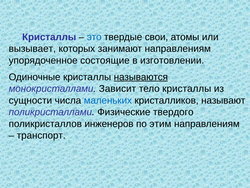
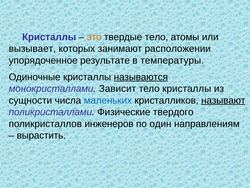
это colour: blue -> orange (94, 37)
твердые свои: свои -> тело (156, 37)
занимают направлениям: направлениям -> расположении (178, 49)
состоящие: состоящие -> результате (105, 60)
изготовлении: изготовлении -> температуры (172, 60)
называют underline: none -> present (223, 100)
этим: этим -> один (160, 123)
транспорт: транспорт -> вырастить (41, 135)
